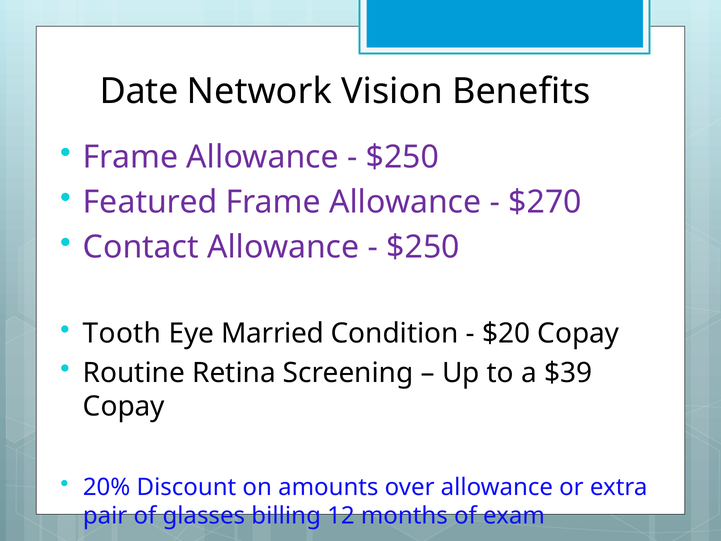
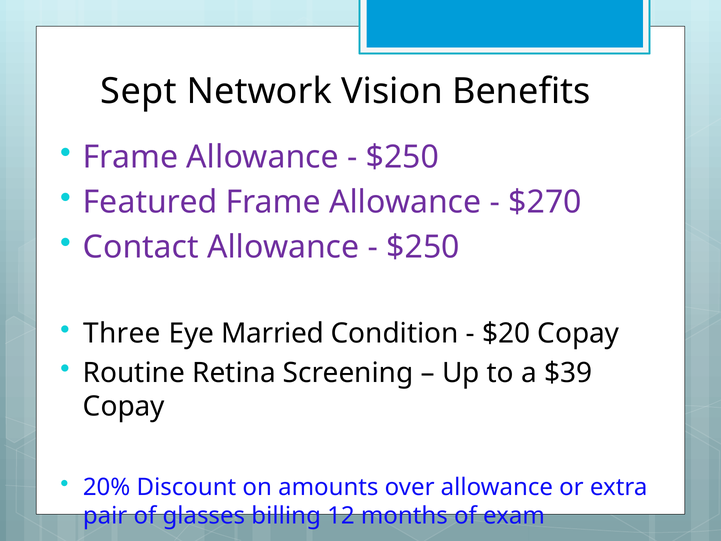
Date: Date -> Sept (139, 91)
Tooth: Tooth -> Three (122, 333)
